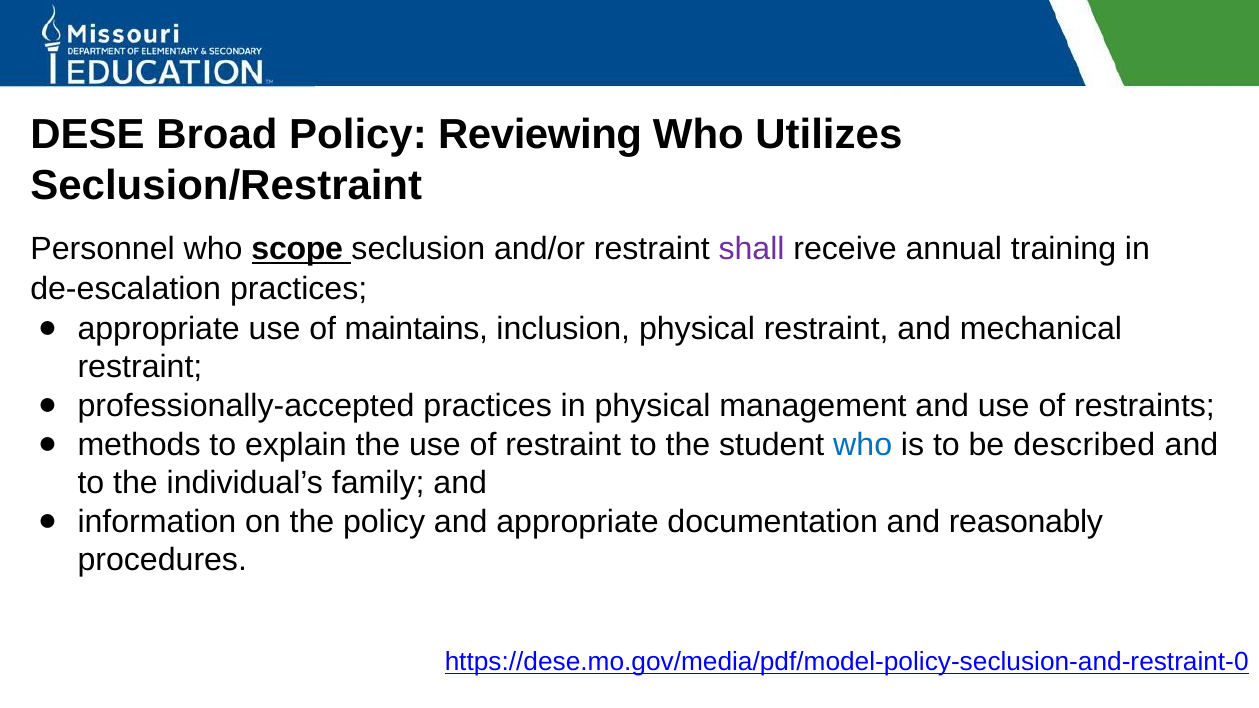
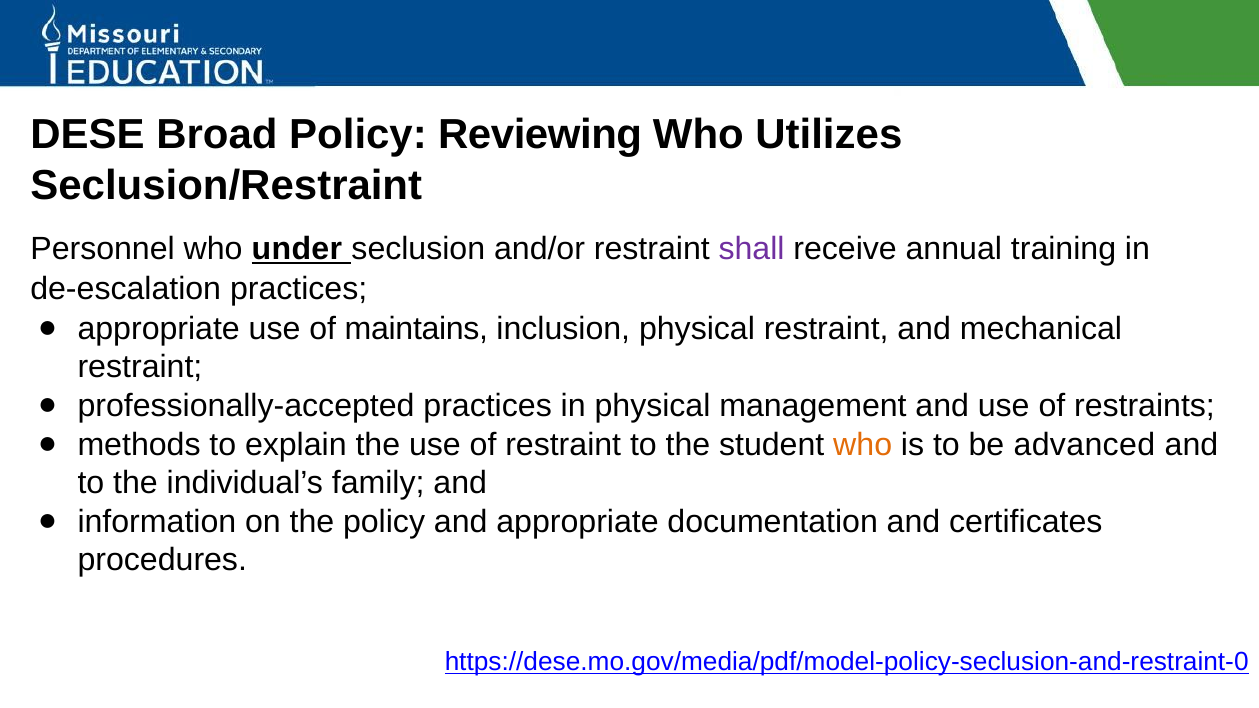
scope: scope -> under (297, 249)
who colour: blue -> orange (863, 445)
described: described -> advanced (1084, 445)
reasonably: reasonably -> certificates (1026, 522)
